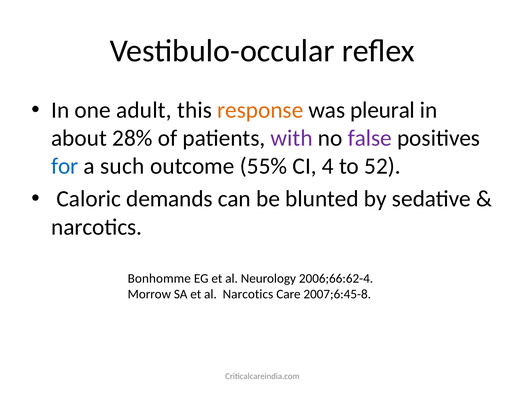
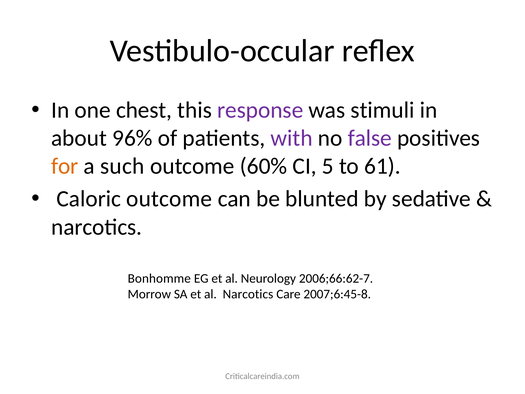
adult: adult -> chest (144, 110)
response colour: orange -> purple (260, 110)
pleural: pleural -> stimuli (383, 110)
28%: 28% -> 96% (132, 138)
for colour: blue -> orange (65, 166)
55%: 55% -> 60% (264, 166)
4: 4 -> 5 (328, 166)
52: 52 -> 61 (383, 166)
Caloric demands: demands -> outcome (169, 199)
2006;66:62-4: 2006;66:62-4 -> 2006;66:62-7 (336, 278)
